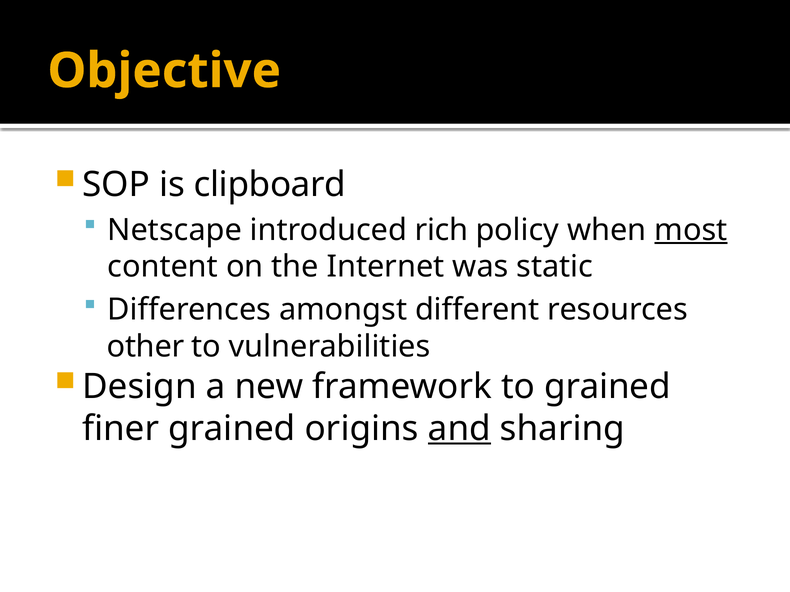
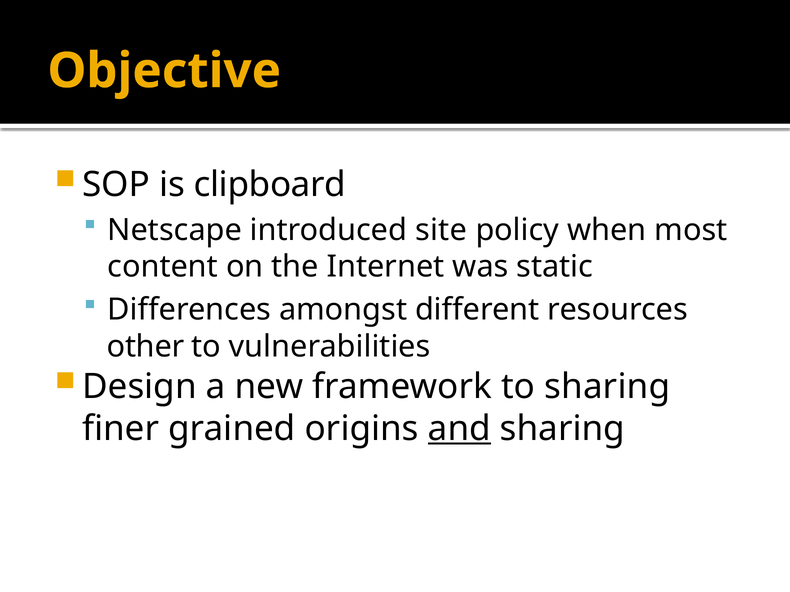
rich: rich -> site (441, 230)
most underline: present -> none (691, 230)
to grained: grained -> sharing (607, 387)
